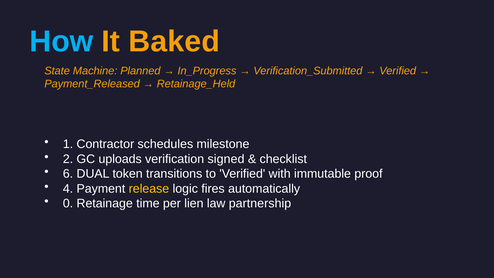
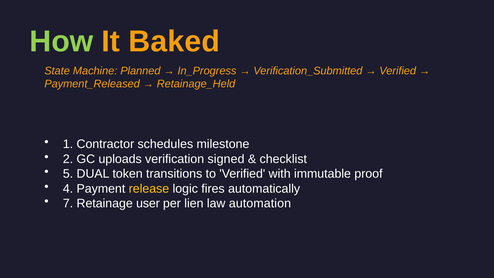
How colour: light blue -> light green (61, 42)
6: 6 -> 5 (68, 174)
0: 0 -> 7 (68, 203)
time: time -> user (148, 203)
partnership: partnership -> automation (260, 203)
